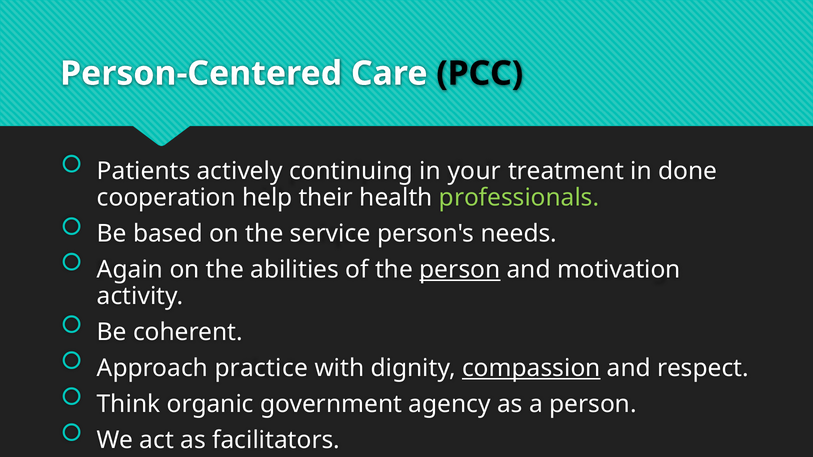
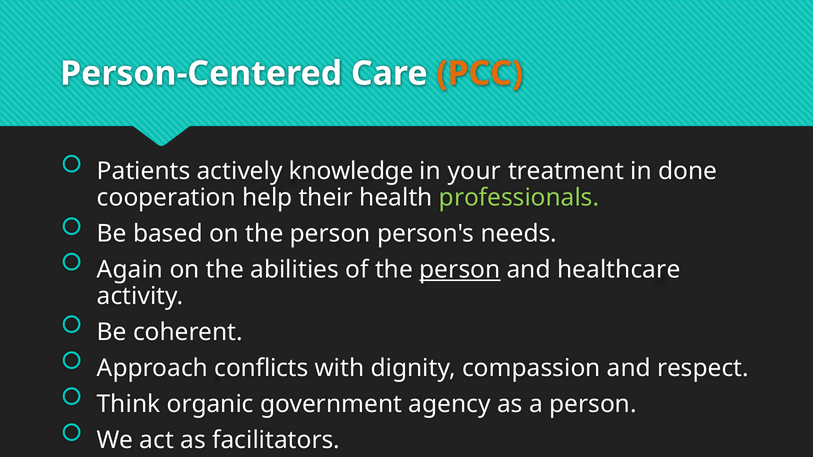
PCC colour: black -> orange (480, 74)
continuing: continuing -> knowledge (351, 172)
on the service: service -> person (330, 234)
motivation: motivation -> healthcare (619, 270)
practice: practice -> conflicts (261, 368)
compassion underline: present -> none (531, 368)
